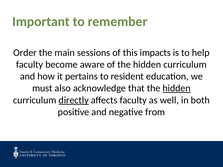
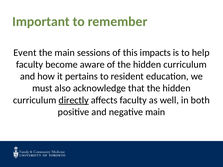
Order: Order -> Event (25, 53)
hidden underline: present -> none (177, 88)
negative from: from -> main (155, 112)
